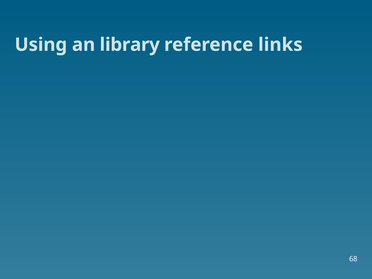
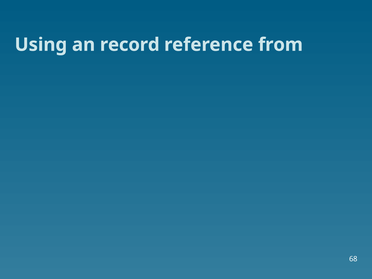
library: library -> record (130, 45)
links: links -> from (281, 45)
